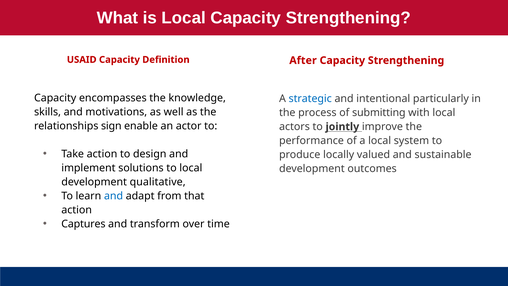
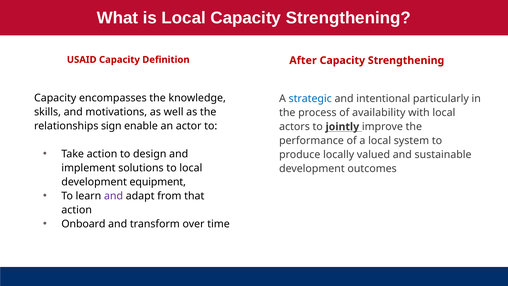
submitting: submitting -> availability (379, 113)
qualitative: qualitative -> equipment (158, 182)
and colour: blue -> purple (114, 196)
Captures: Captures -> Onboard (83, 224)
